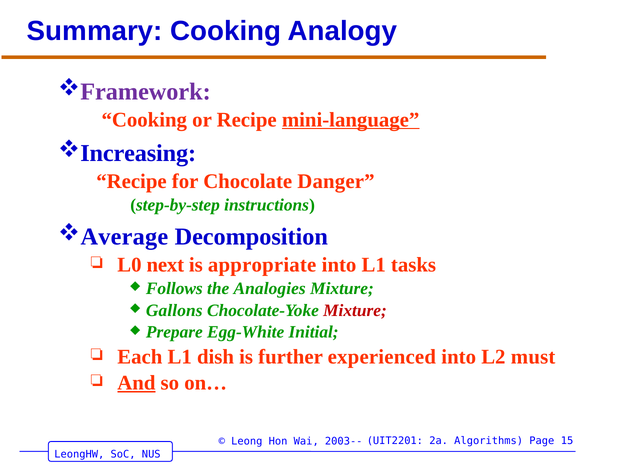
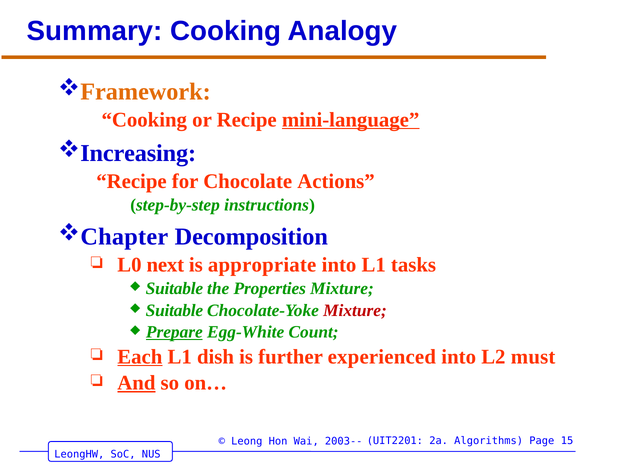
Framework colour: purple -> orange (146, 92)
Danger: Danger -> Actions (336, 181)
Average: Average -> Chapter (124, 237)
Follows: Follows -> Suitable (174, 289)
Analogies: Analogies -> Properties (270, 289)
Gallons: Gallons -> Suitable (174, 310)
Prepare underline: none -> present (174, 332)
Initial: Initial -> Count (314, 332)
Each underline: none -> present (140, 357)
